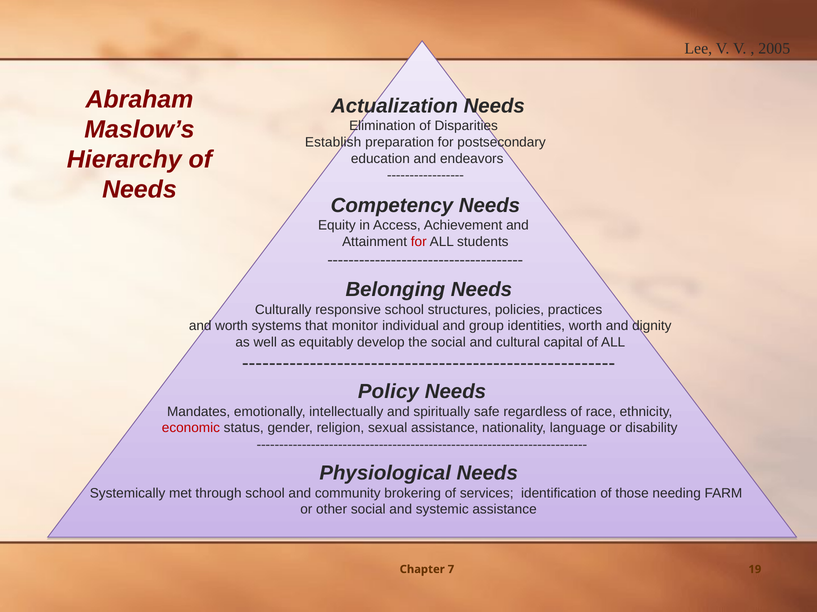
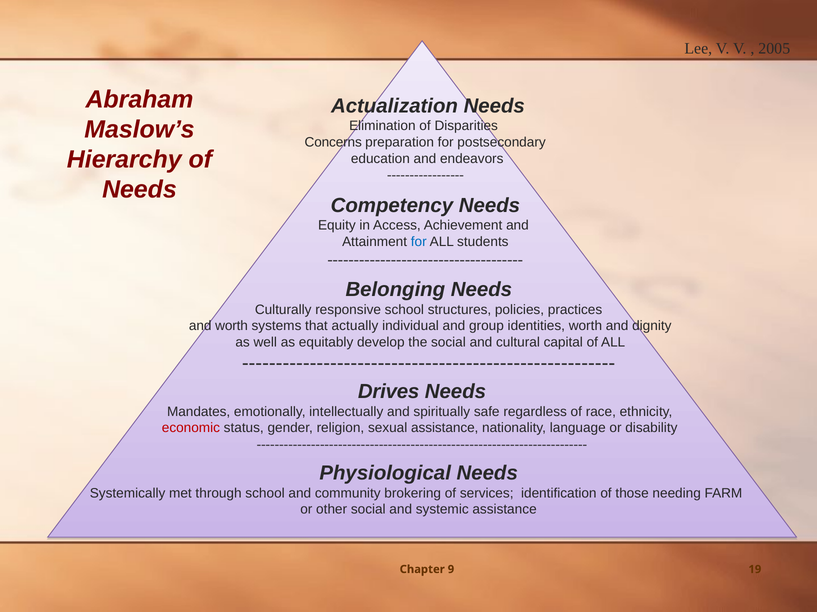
Establish: Establish -> Concerns (333, 142)
for colour: red -> blue (419, 242)
monitor: monitor -> actually (355, 326)
Policy: Policy -> Drives (389, 392)
7: 7 -> 9 (451, 570)
